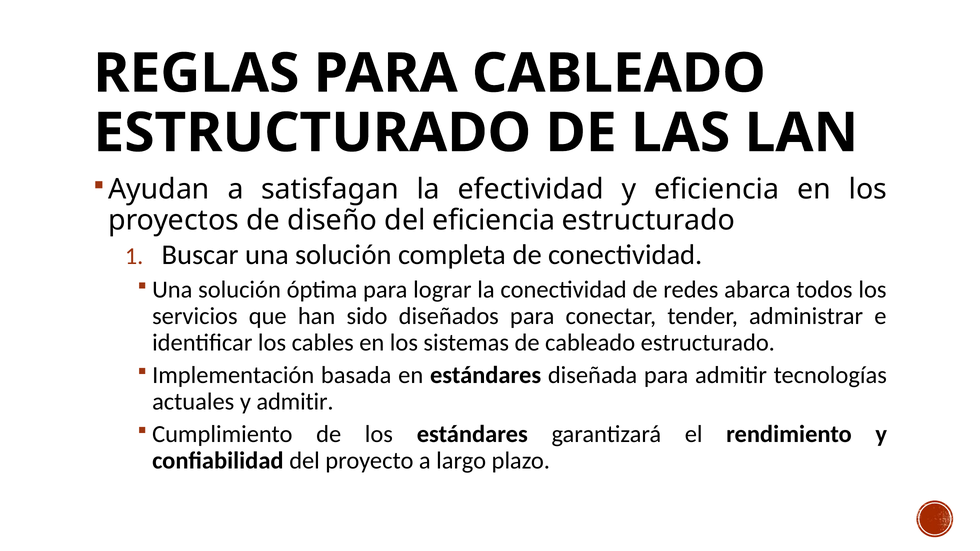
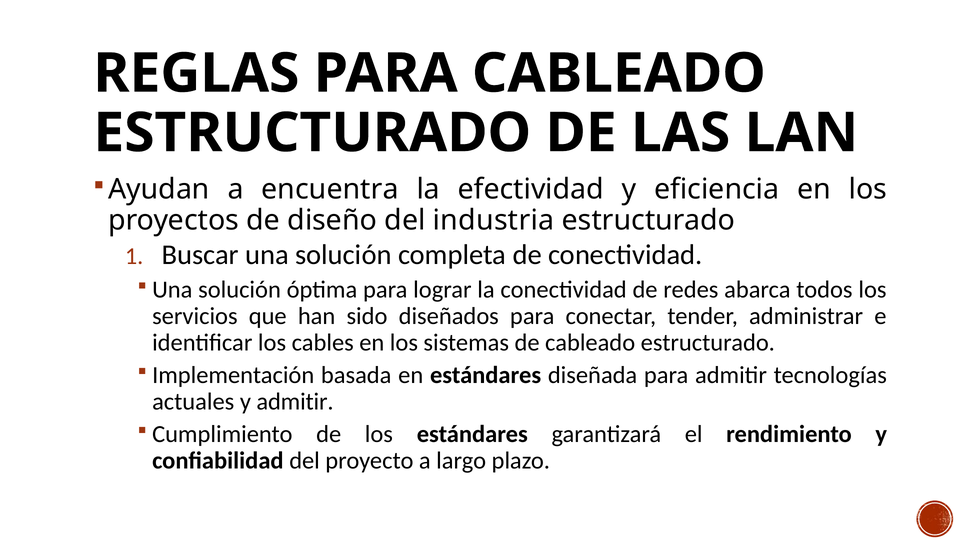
satisfagan: satisfagan -> encuentra (330, 189)
del eficiencia: eficiencia -> industria (494, 220)
